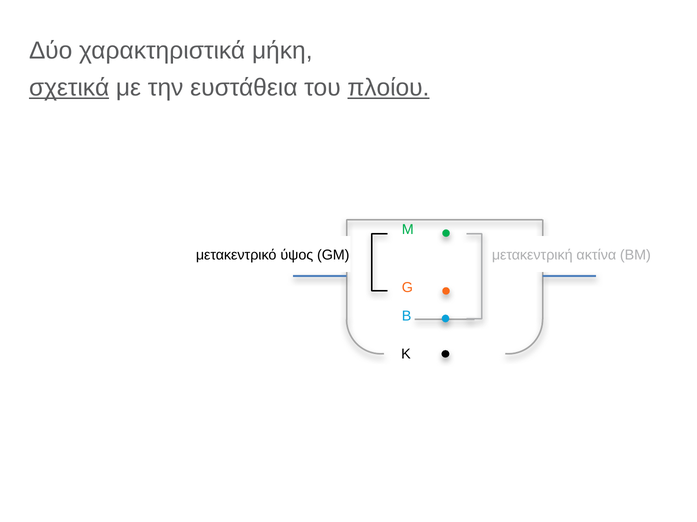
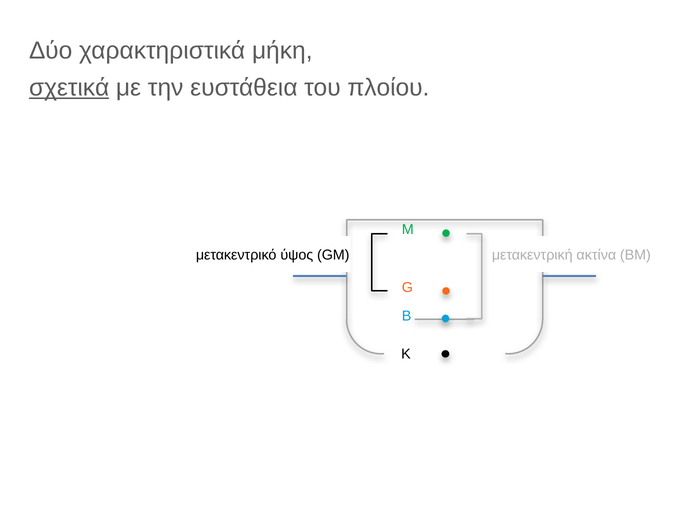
πλοίου underline: present -> none (388, 88)
